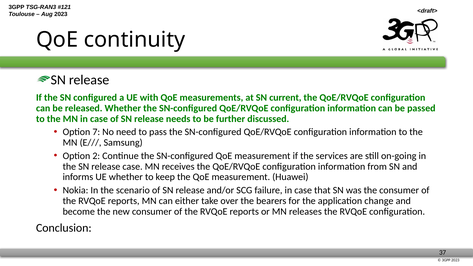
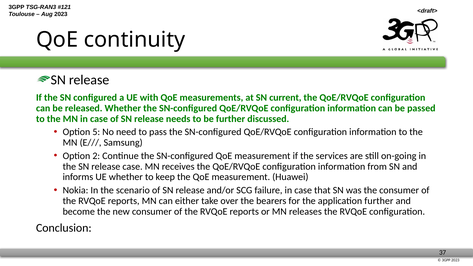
7: 7 -> 5 (96, 132)
application change: change -> further (379, 201)
